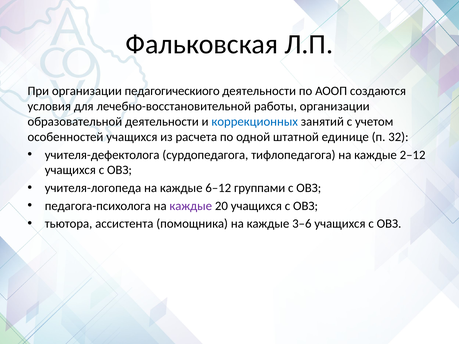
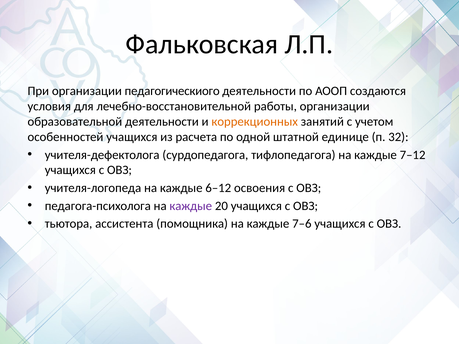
коррекционных colour: blue -> orange (255, 122)
2–12: 2–12 -> 7–12 (413, 155)
группами: группами -> освоения (260, 188)
3–6: 3–6 -> 7–6 (302, 224)
